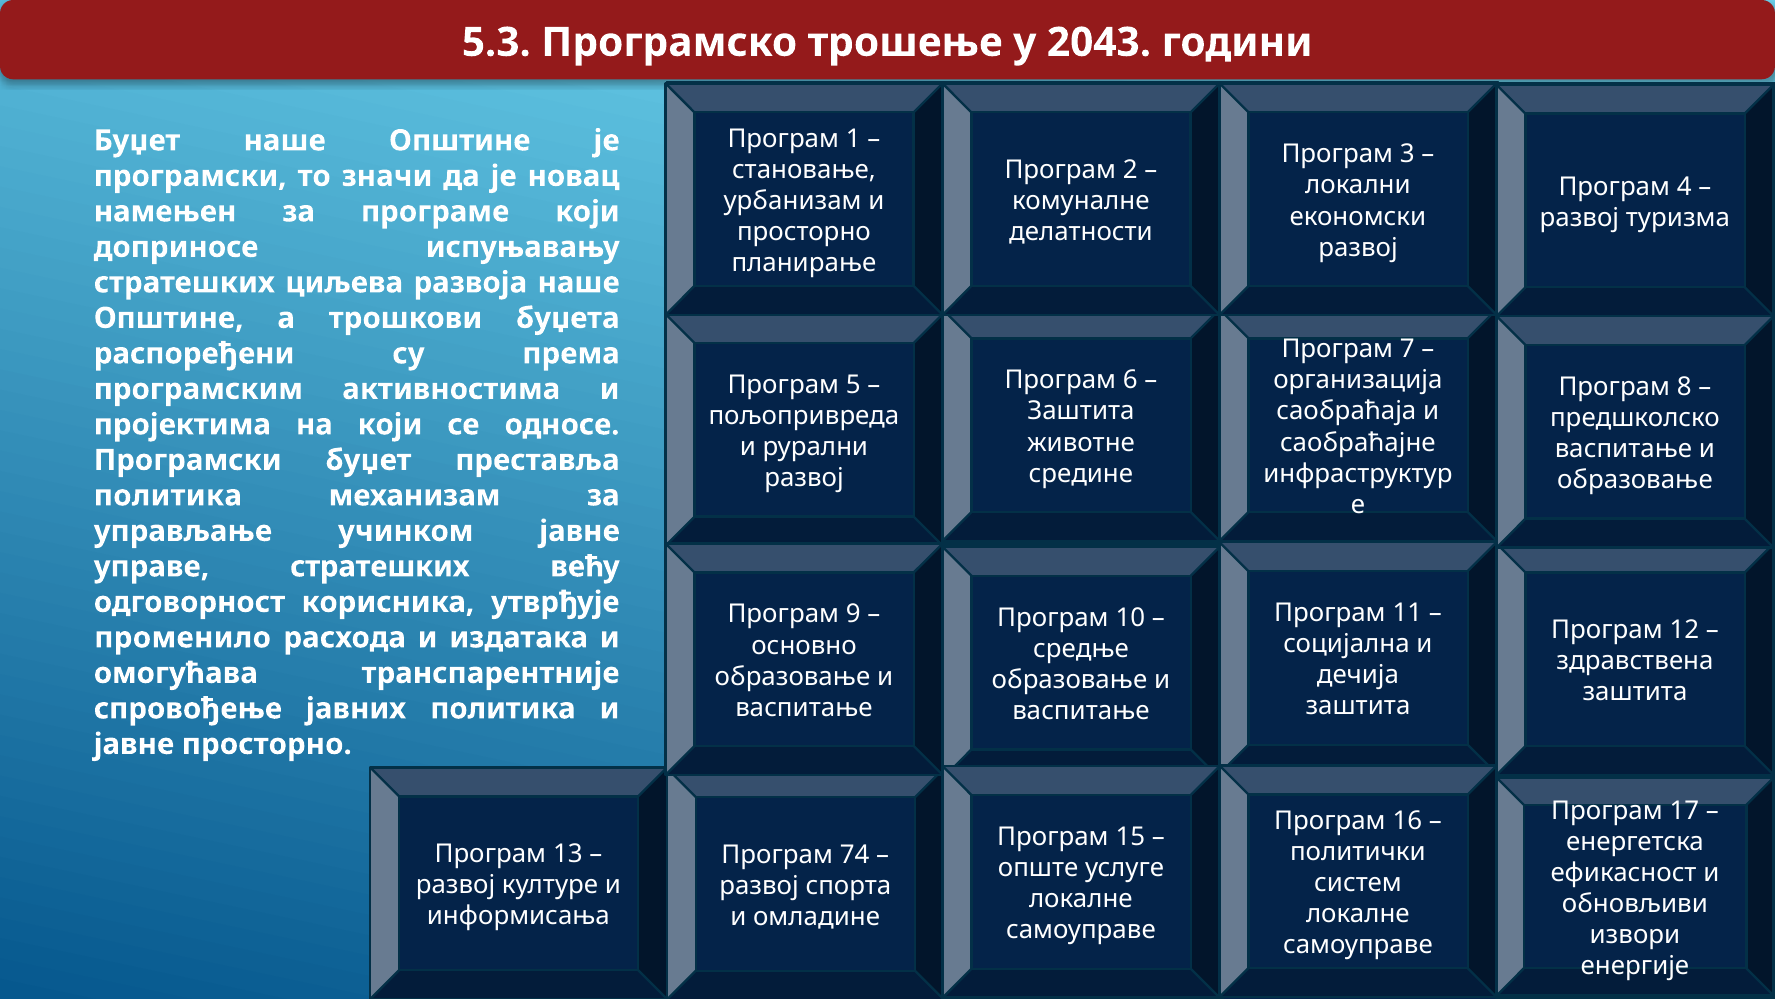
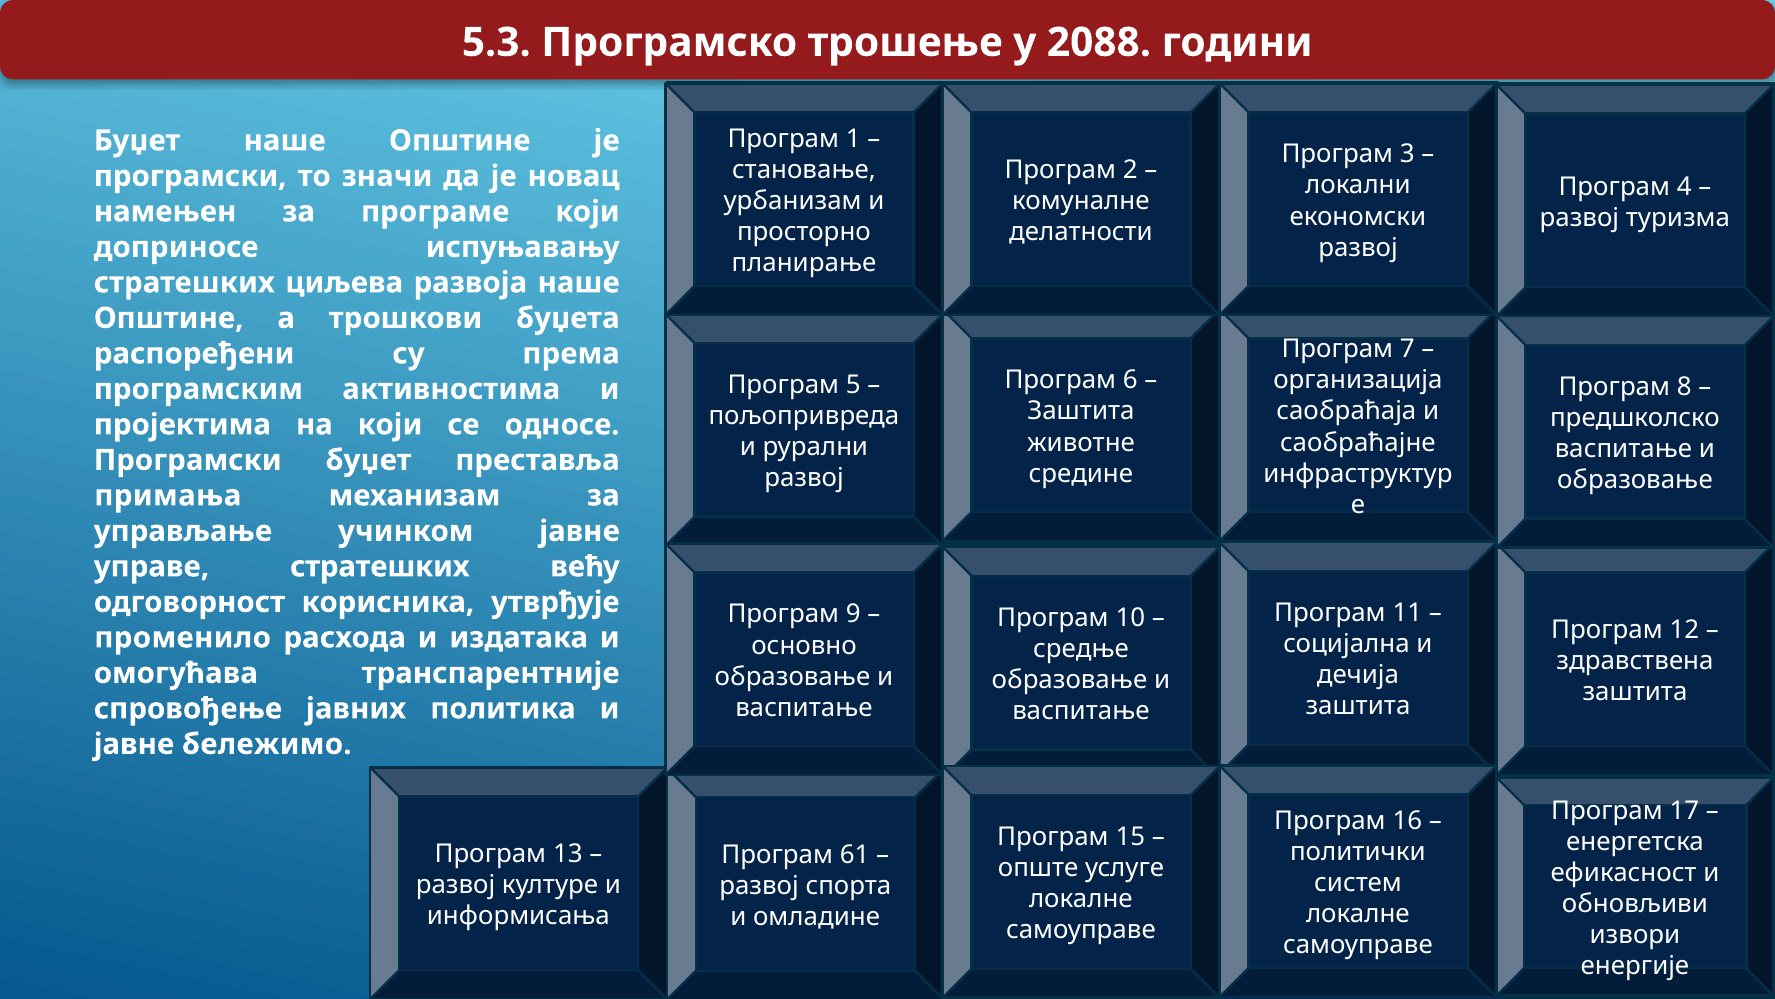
2043: 2043 -> 2088 (1099, 42)
политика: политика -> примања (168, 495)
јавне просторно: просторно -> бележимо (267, 744)
74: 74 -> 61 (855, 854)
